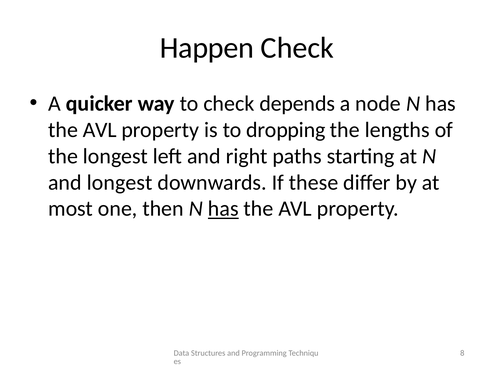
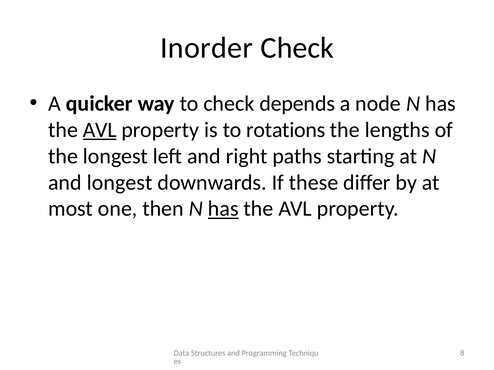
Happen: Happen -> Inorder (207, 48)
AVL underline: none -> present (100, 130)
dropping: dropping -> rotations (286, 130)
